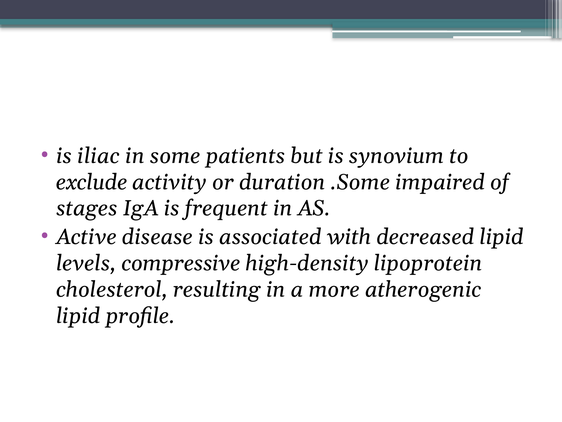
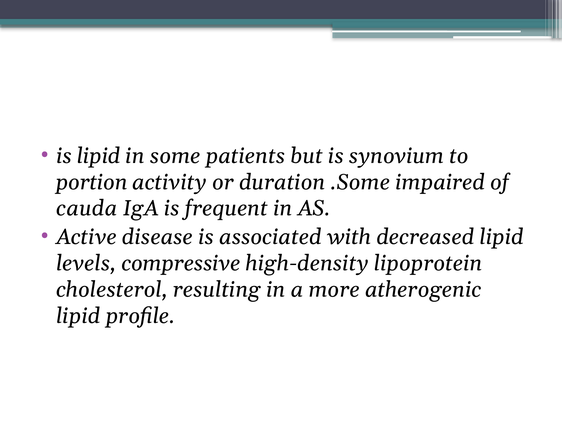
is iliac: iliac -> lipid (99, 156)
exclude: exclude -> portion (92, 182)
stages: stages -> cauda (87, 208)
